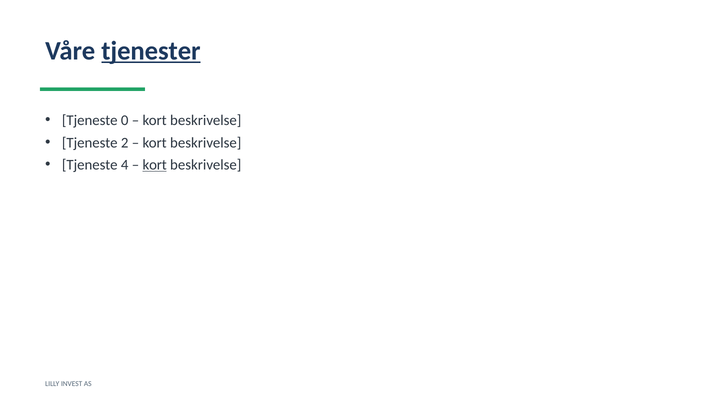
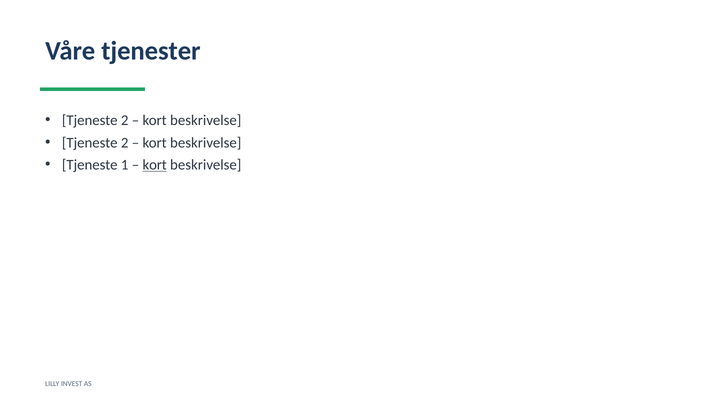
tjenester underline: present -> none (151, 51)
0: 0 -> 2 (125, 120)
4: 4 -> 1 (125, 165)
